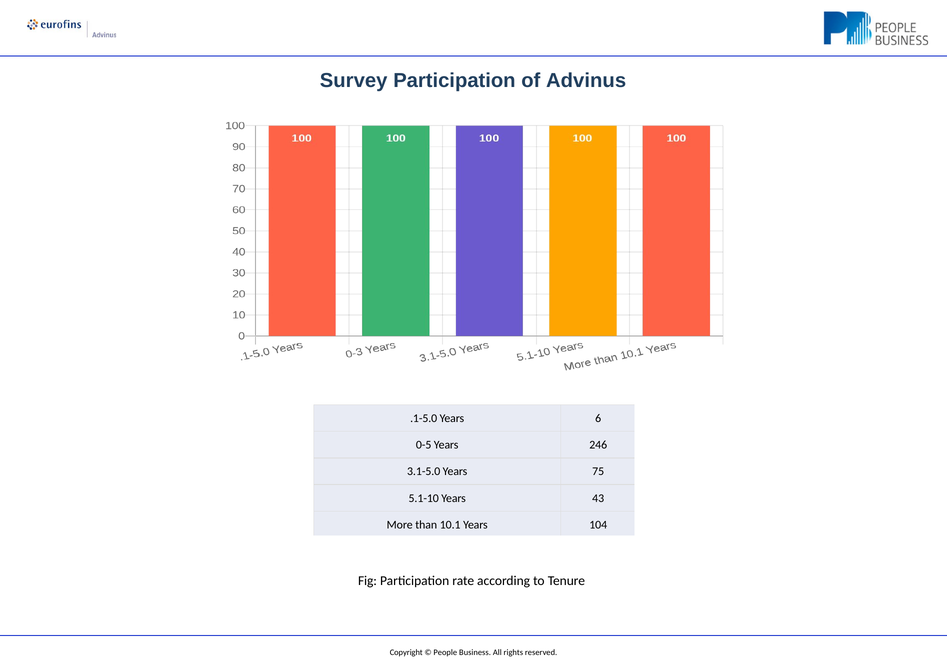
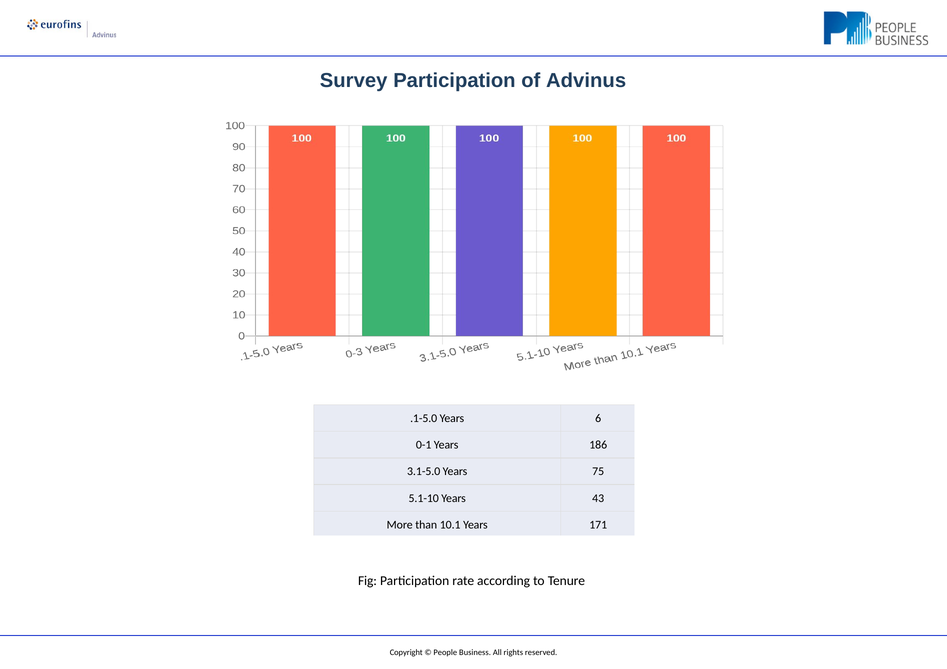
0-5: 0-5 -> 0-1 (424, 446)
246: 246 -> 186 (598, 446)
104: 104 -> 171 (598, 525)
